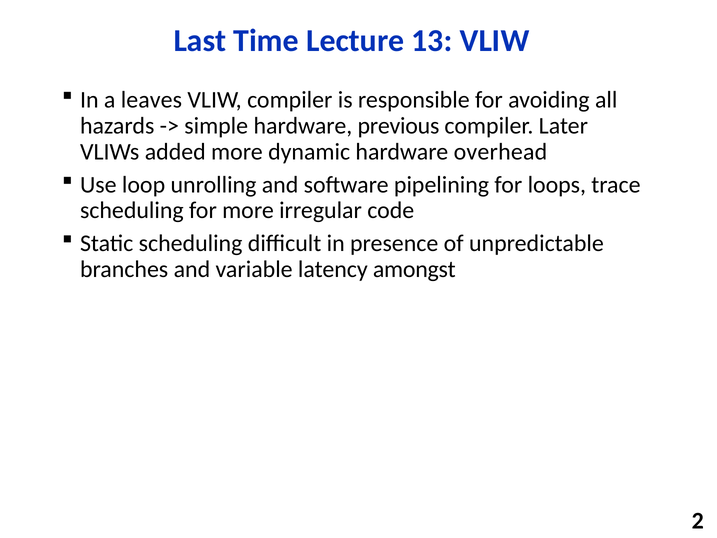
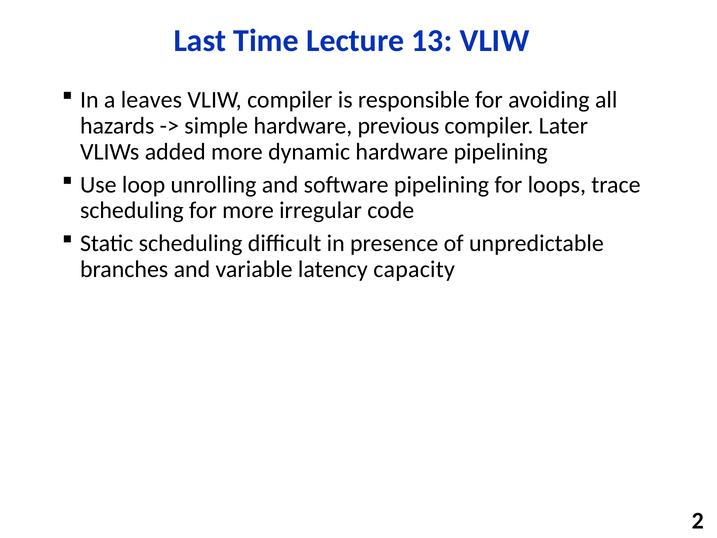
hardware overhead: overhead -> pipelining (501, 152)
amongst: amongst -> capacity (414, 269)
